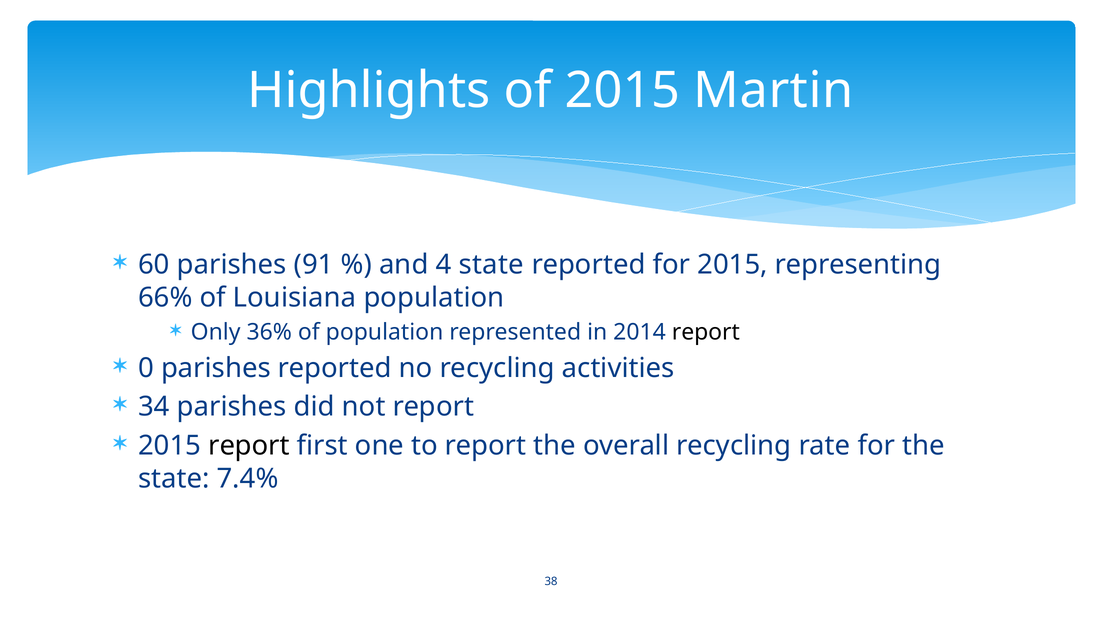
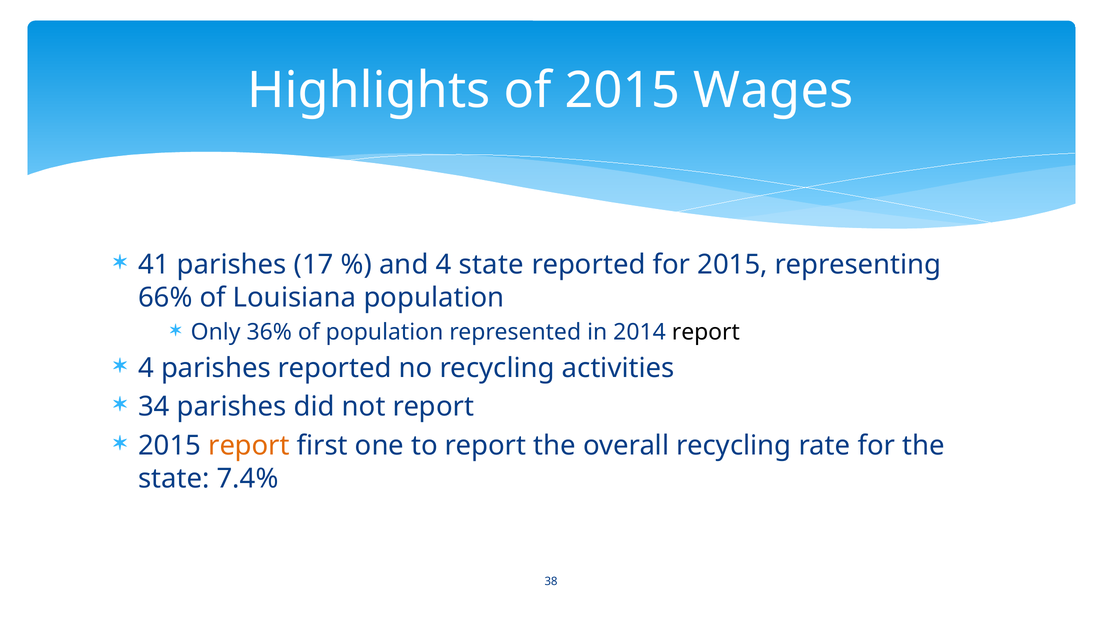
Martin: Martin -> Wages (774, 91)
60: 60 -> 41 (154, 264)
91: 91 -> 17 (314, 264)
0: 0 -> 4 (146, 368)
report colour: black -> orange (249, 445)
